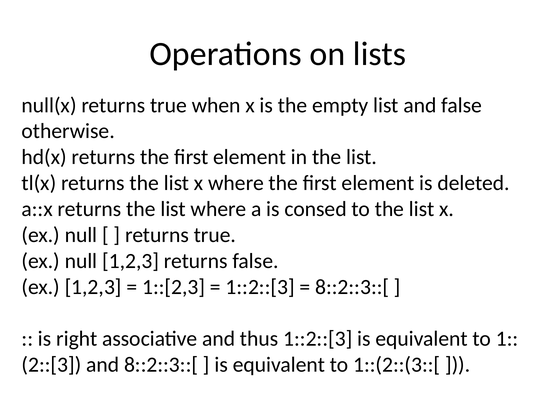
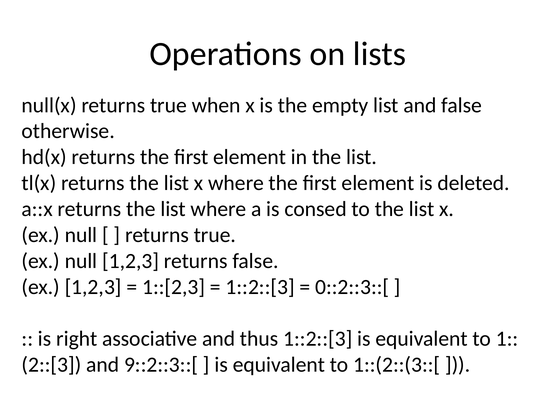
8::2::3::[: 8::2::3::[ -> 0::2::3::[ (352, 287)
and 8::2::3::[: 8::2::3::[ -> 9::2::3::[ (161, 365)
